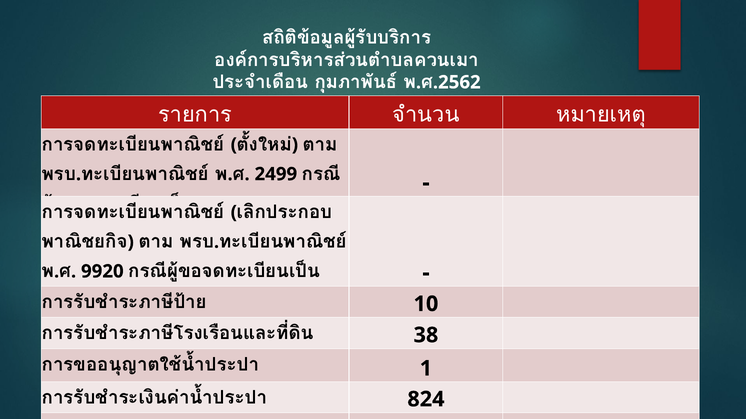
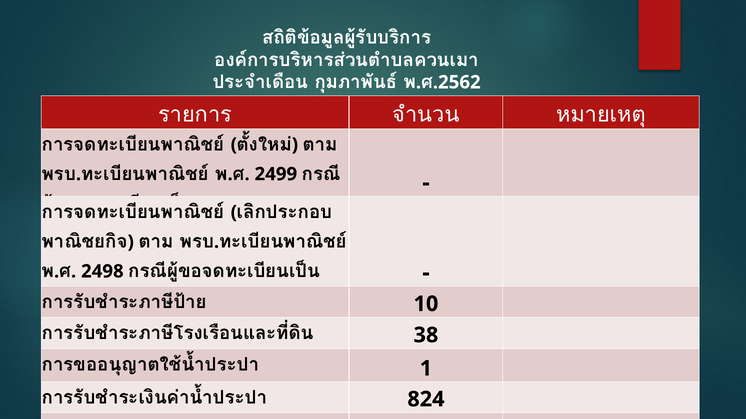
9920: 9920 -> 2498 (102, 272)
